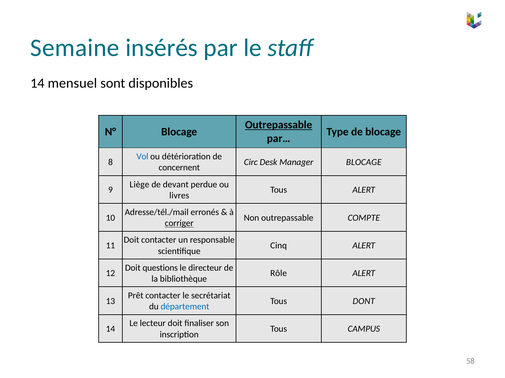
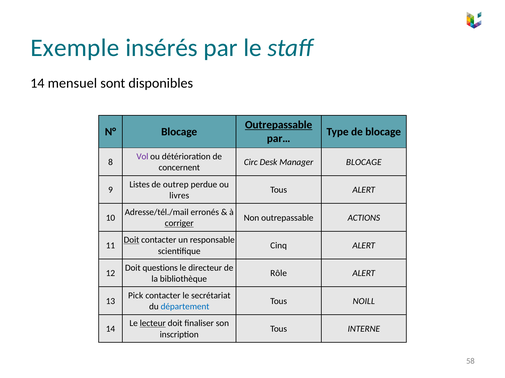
Semaine: Semaine -> Exemple (75, 48)
Vol colour: blue -> purple (142, 157)
Liège: Liège -> Listes (140, 185)
devant: devant -> outrep (176, 185)
COMPTE: COMPTE -> ACTIONS (364, 218)
Doit underline: none -> present (131, 240)
Prêt: Prêt -> Pick (136, 296)
DONT: DONT -> NOILL (364, 302)
lecteur underline: none -> present (153, 324)
CAMPUS: CAMPUS -> INTERNE (364, 329)
